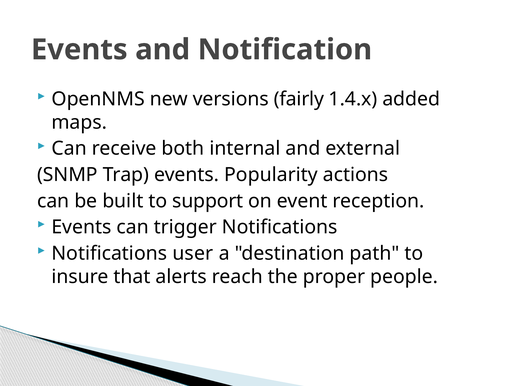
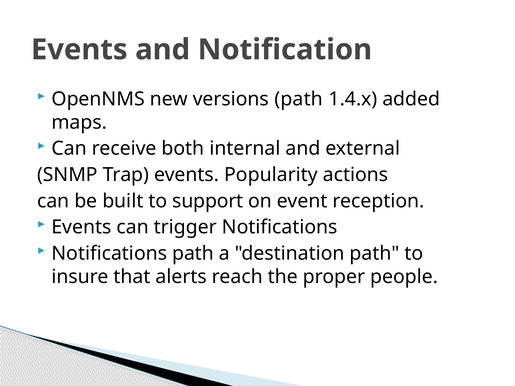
versions fairly: fairly -> path (299, 99)
Notifications user: user -> path (193, 254)
